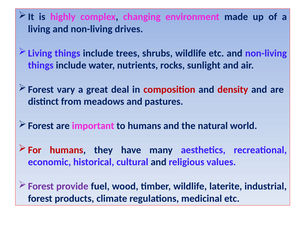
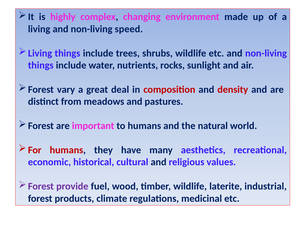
drives: drives -> speed (129, 29)
